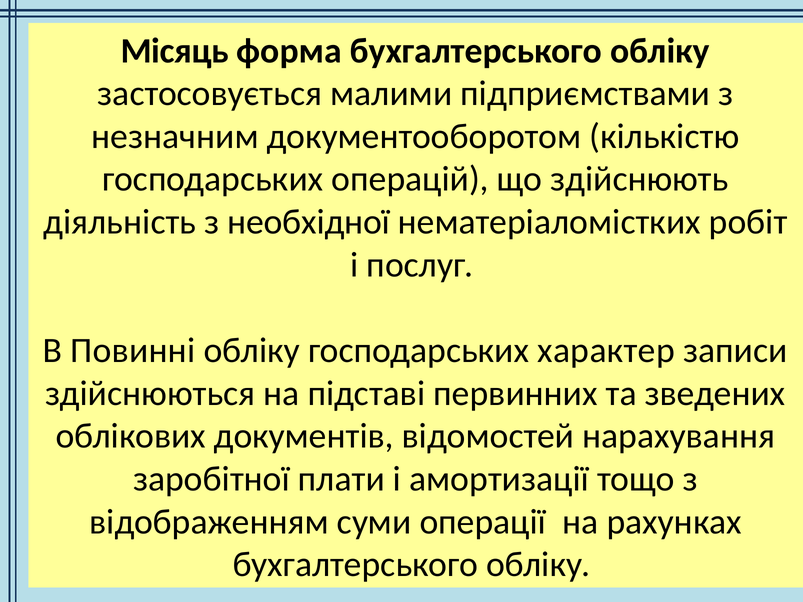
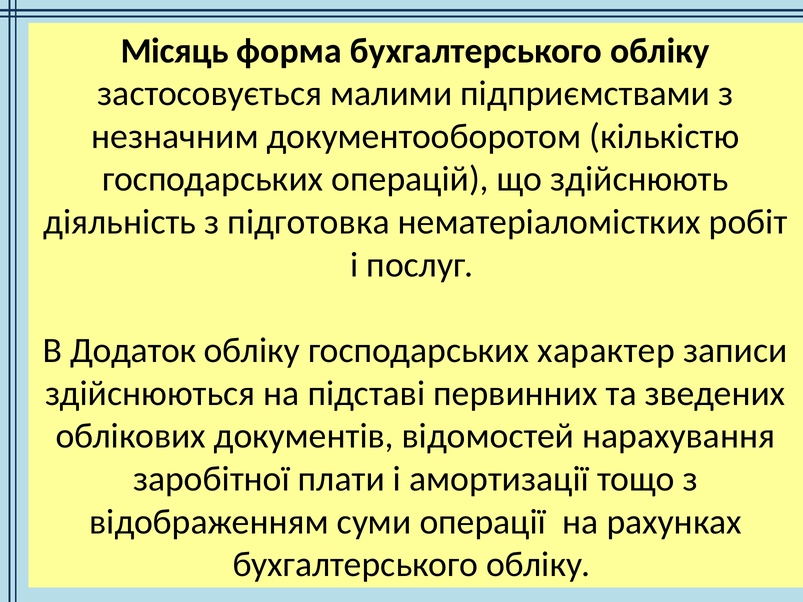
необхідної: необхідної -> підготовка (309, 222)
Повинні: Повинні -> Додаток (133, 351)
